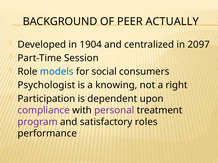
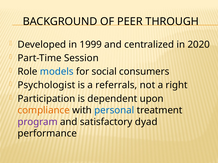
ACTUALLY: ACTUALLY -> THROUGH (172, 22)
1904: 1904 -> 1999 (91, 45)
2097: 2097 -> 2020 (199, 45)
knowing: knowing -> referrals (116, 85)
compliance colour: purple -> orange (44, 111)
personal colour: purple -> blue (114, 111)
roles: roles -> dyad (146, 122)
